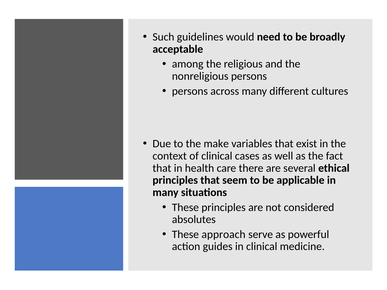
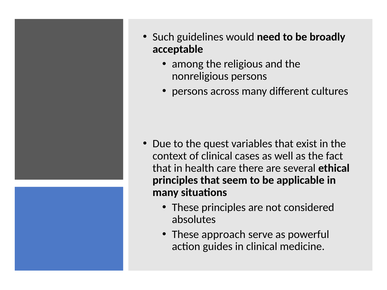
make: make -> quest (216, 144)
